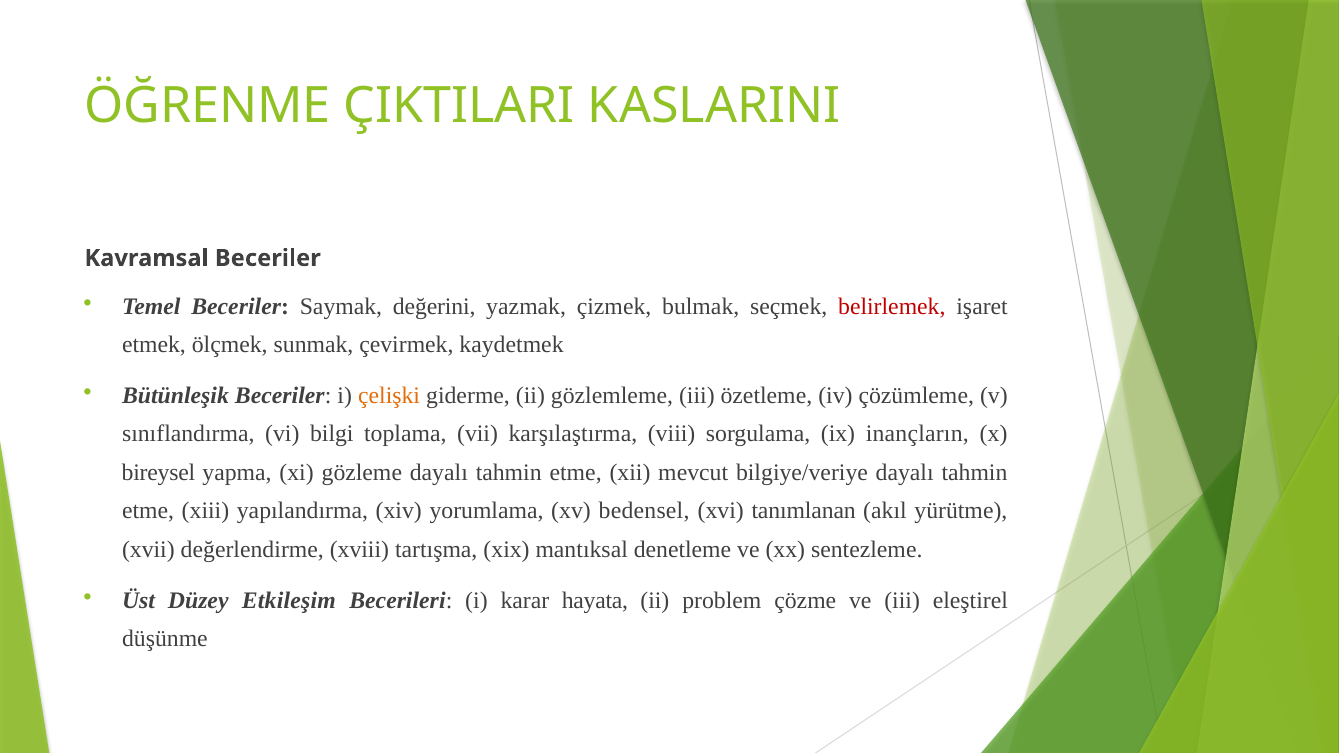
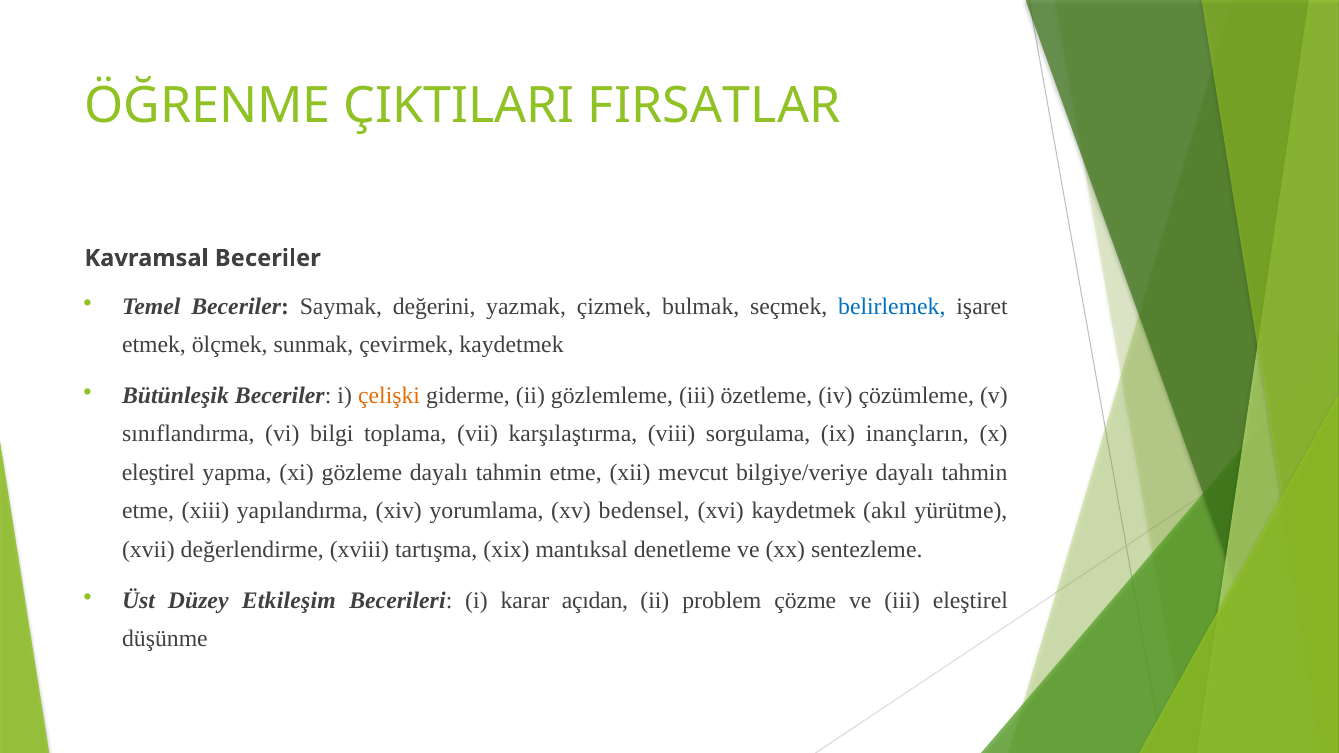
KASLARINI: KASLARINI -> FIRSATLAR (714, 106)
belirlemek colour: red -> blue (892, 306)
bireysel: bireysel -> eleştirel (158, 473)
xvi tanımlanan: tanımlanan -> kaydetmek (804, 511)
hayata: hayata -> açıdan (595, 600)
